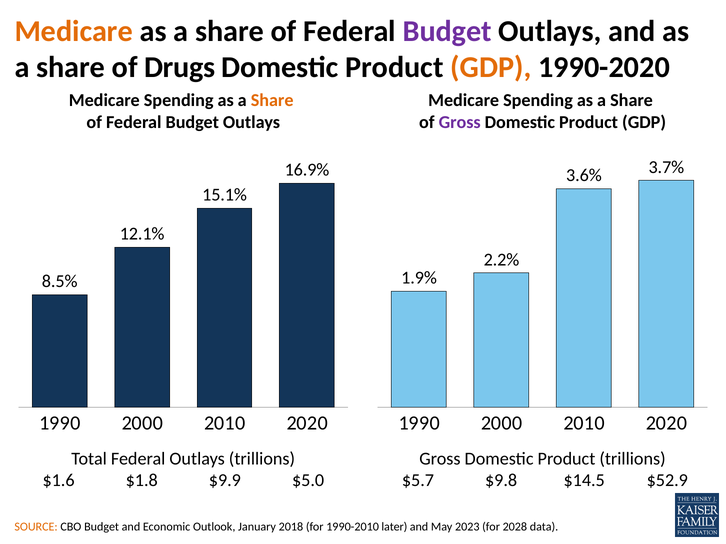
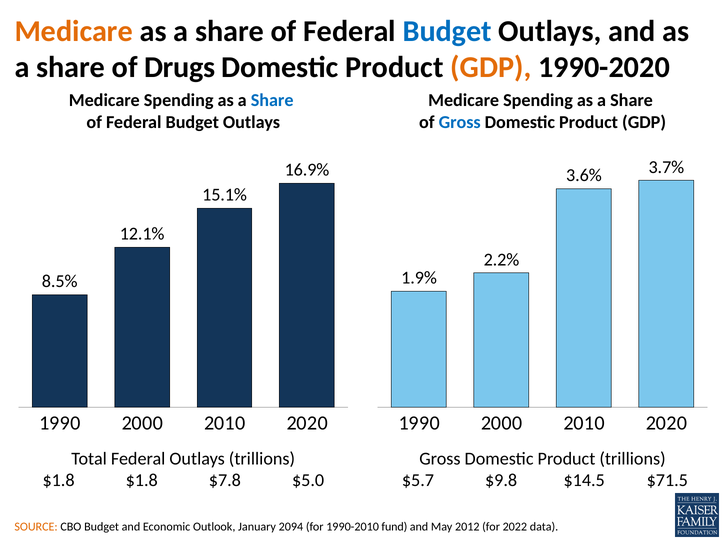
Budget colour: purple -> blue (447, 31)
Share colour: orange -> blue (272, 100)
Gross colour: purple -> blue (460, 122)
$1.6: $1.6 -> $1.8 (59, 481)
$9.9: $9.9 -> $7.8 (225, 481)
$52.9: $52.9 -> $71.5 (667, 481)
2018: 2018 -> 2094 (291, 527)
later: later -> fund (394, 527)
2023: 2023 -> 2012 (467, 527)
2028: 2028 -> 2022 (515, 527)
